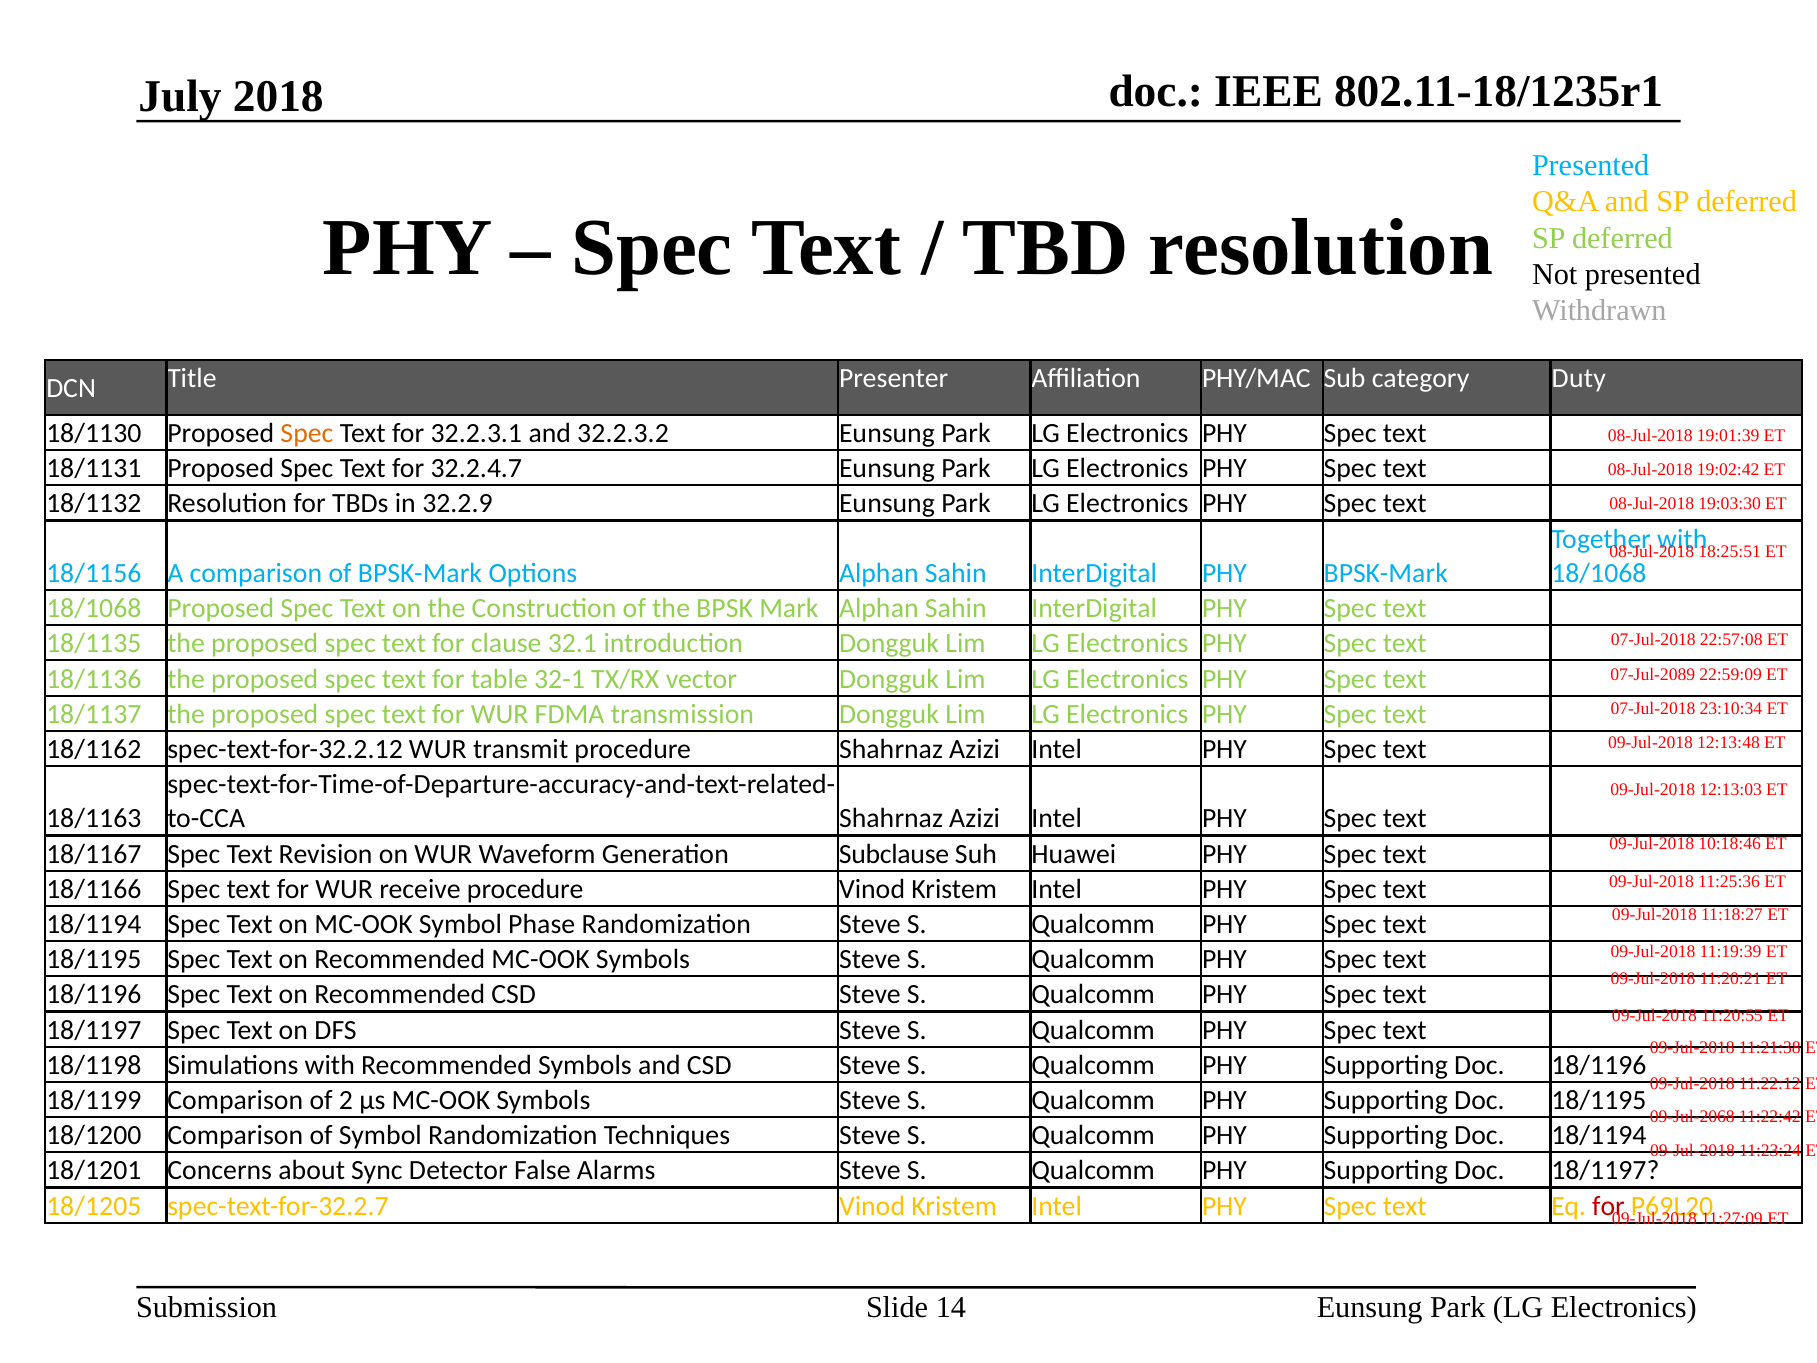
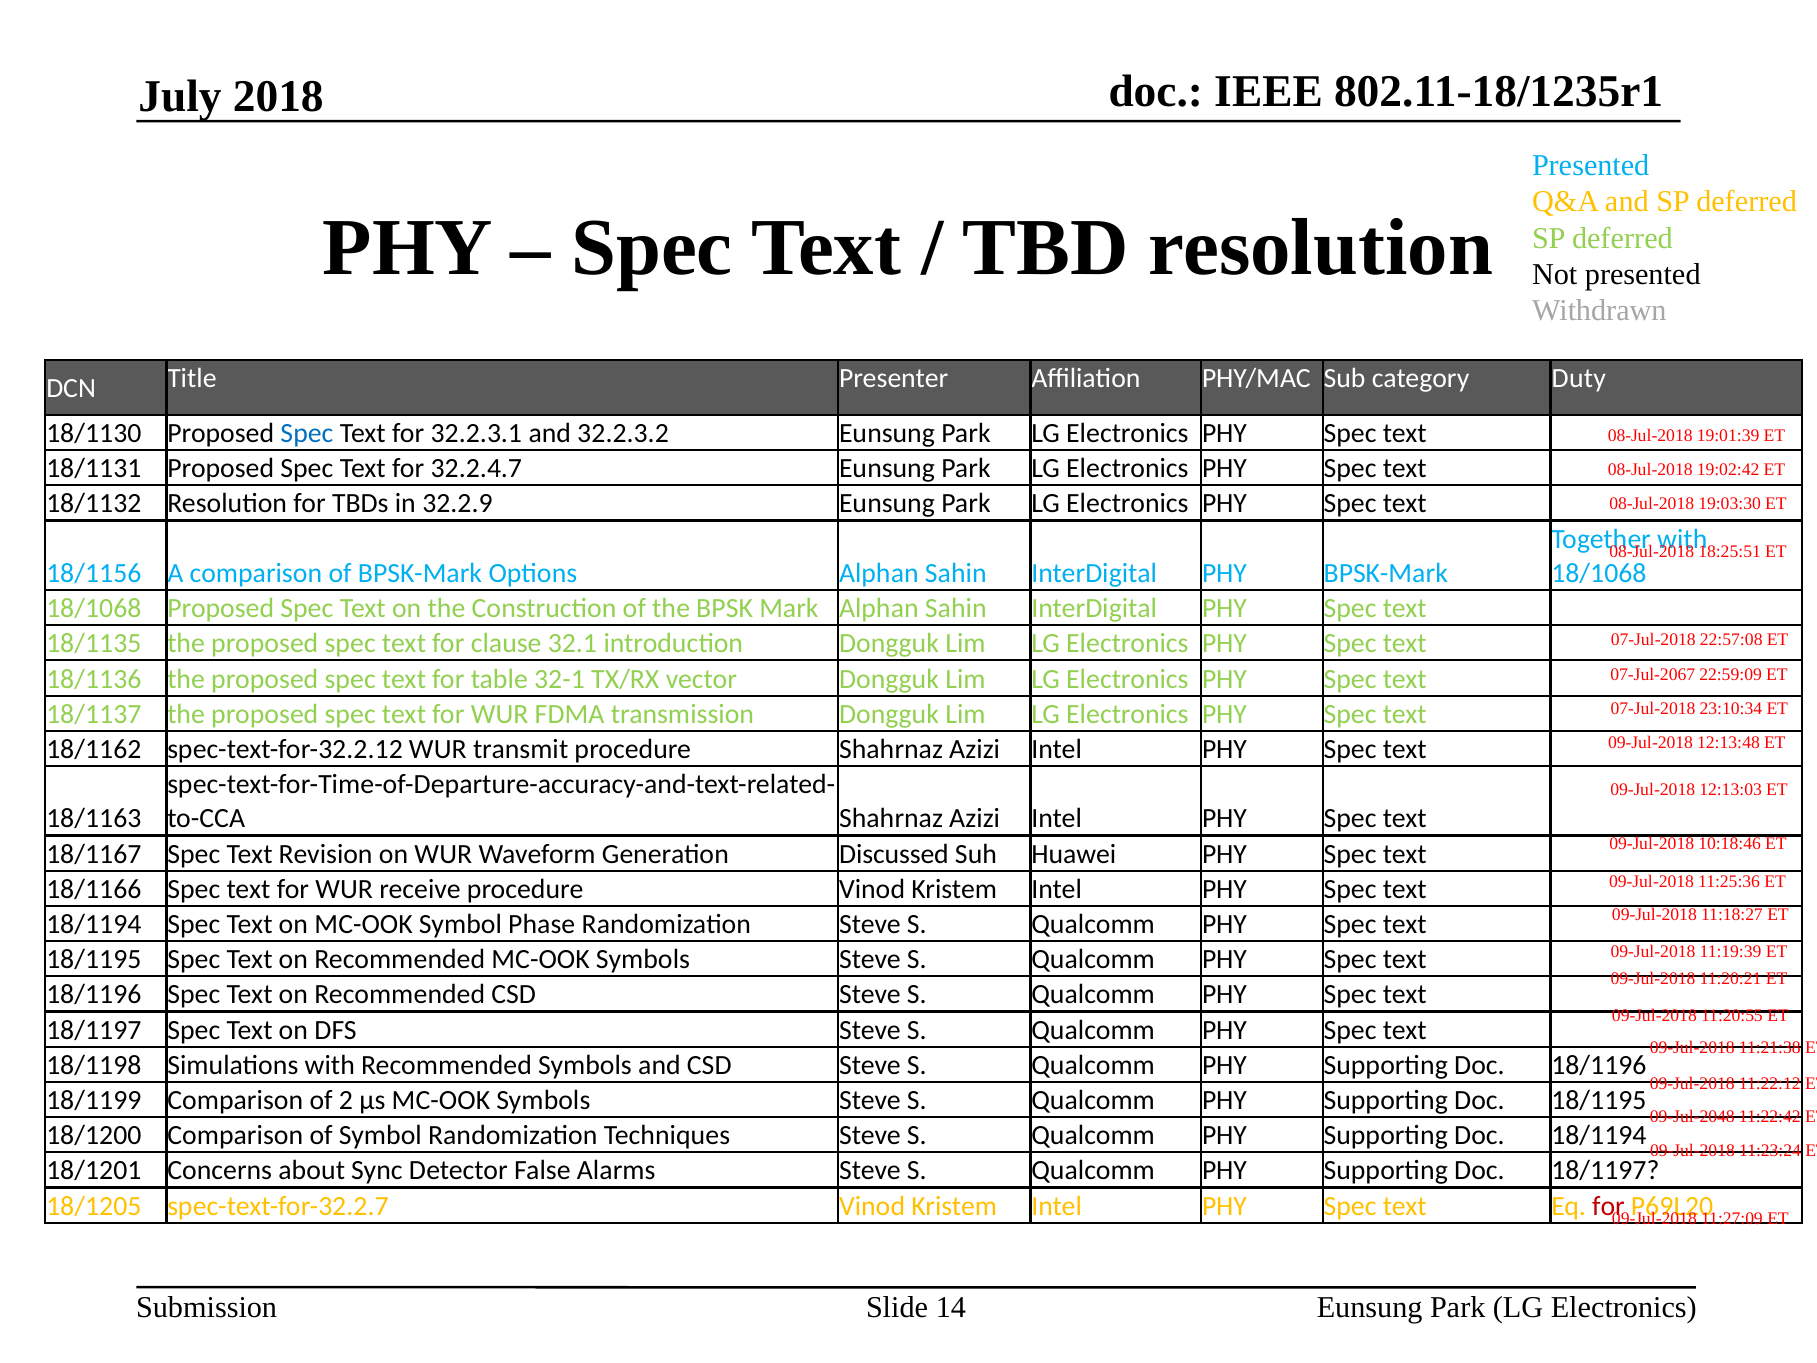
Spec colour: orange -> blue (307, 433)
07-Jul-2089: 07-Jul-2089 -> 07-Jul-2067 (1653, 674)
Subclause: Subclause -> Discussed (894, 854)
09-Jul-2068: 09-Jul-2068 -> 09-Jul-2048 (1692, 1117)
